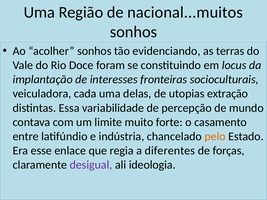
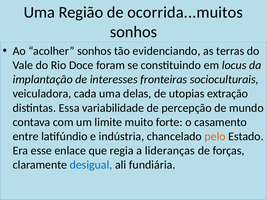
nacional...muitos: nacional...muitos -> ocorrida...muitos (185, 12)
diferentes: diferentes -> lideranças (170, 151)
desigual colour: purple -> blue (91, 165)
ideologia: ideologia -> fundiária (152, 165)
